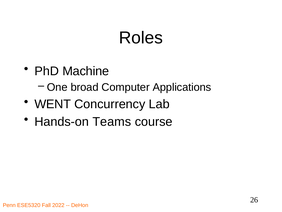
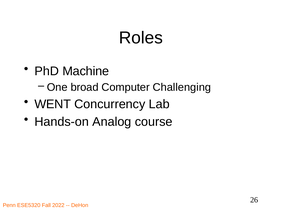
Applications: Applications -> Challenging (182, 87)
Teams: Teams -> Analog (112, 121)
